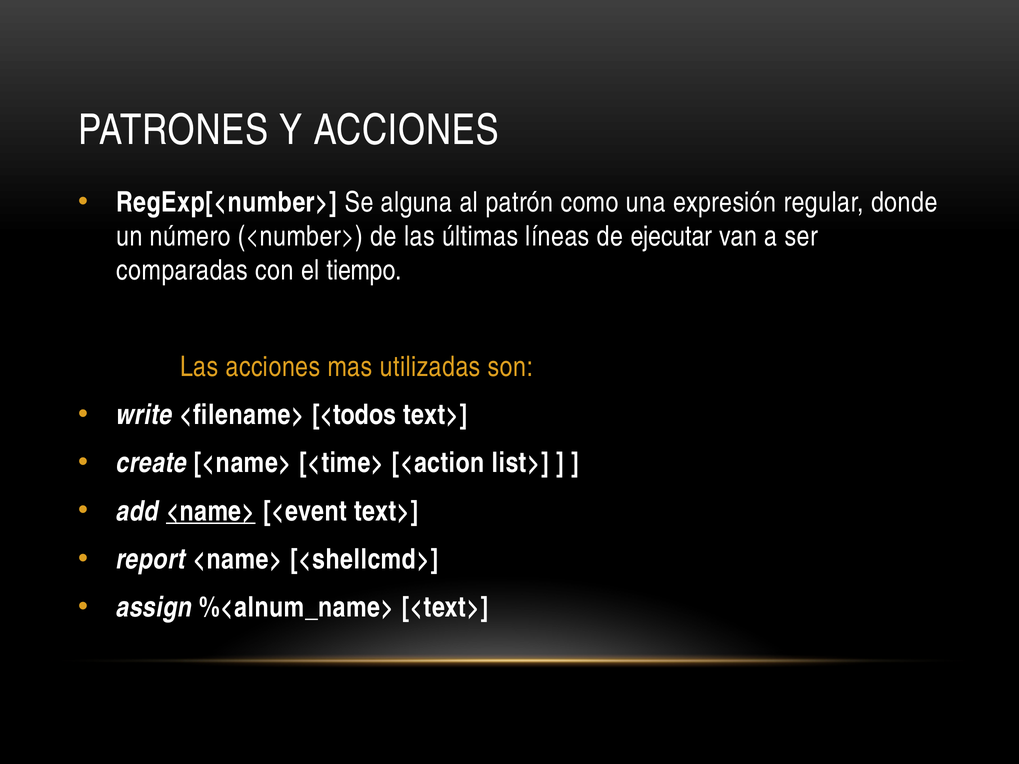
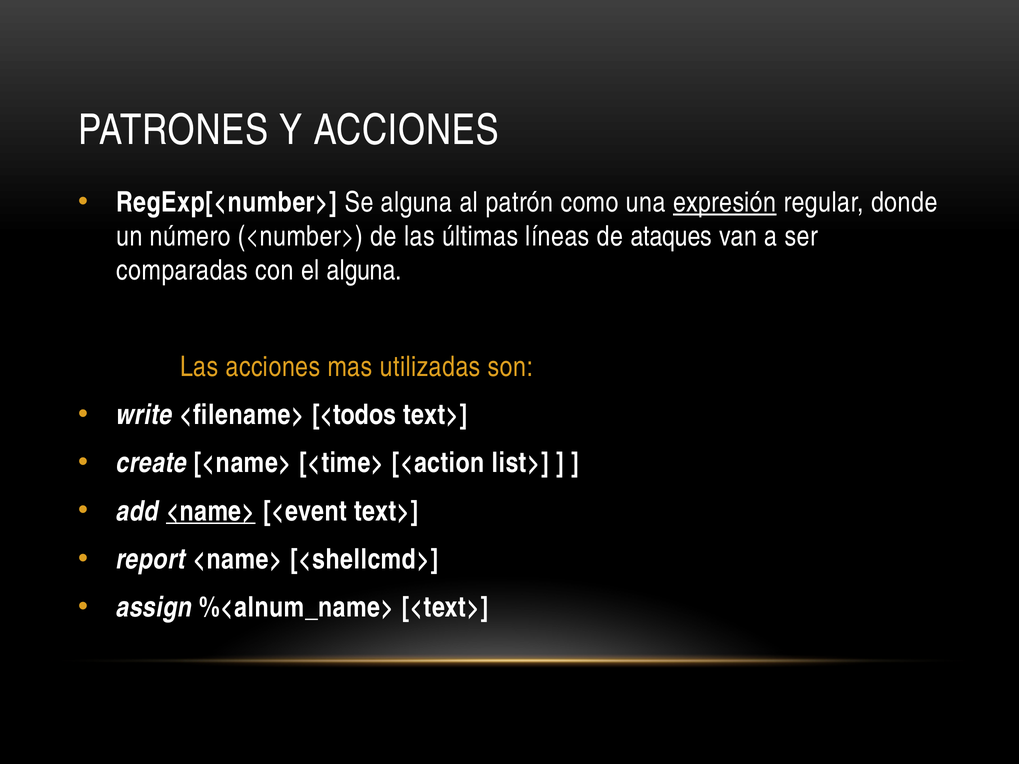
expresión underline: none -> present (725, 202)
ejecutar: ejecutar -> ataques (671, 236)
el tiempo: tiempo -> alguna (364, 270)
